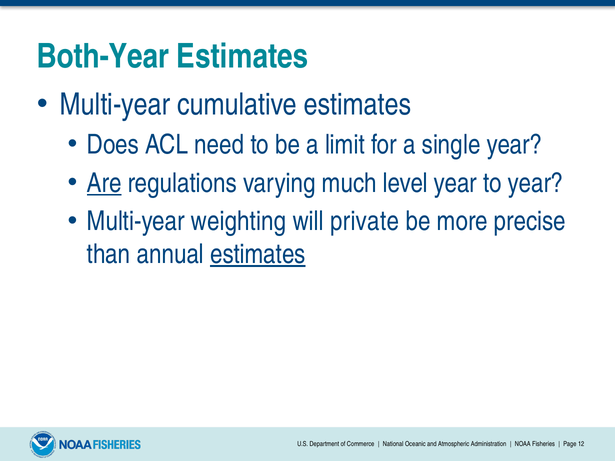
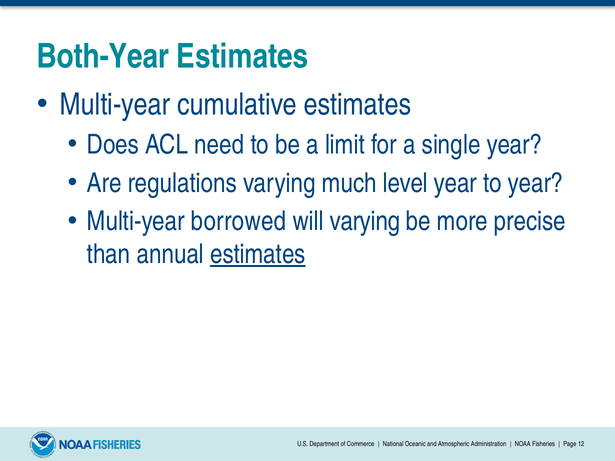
Are underline: present -> none (104, 183)
weighting: weighting -> borrowed (239, 222)
will private: private -> varying (365, 222)
